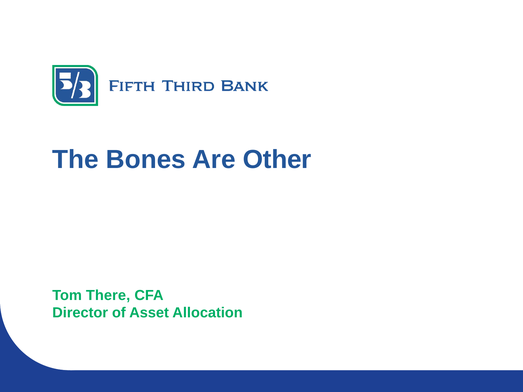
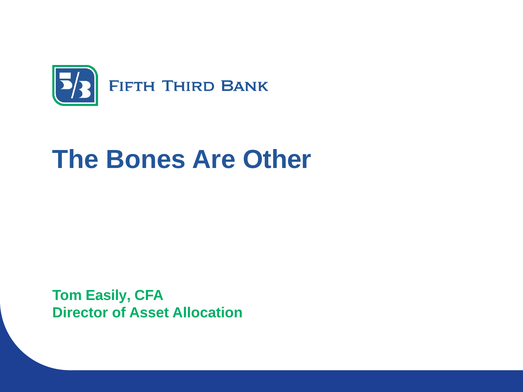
There: There -> Easily (108, 296)
